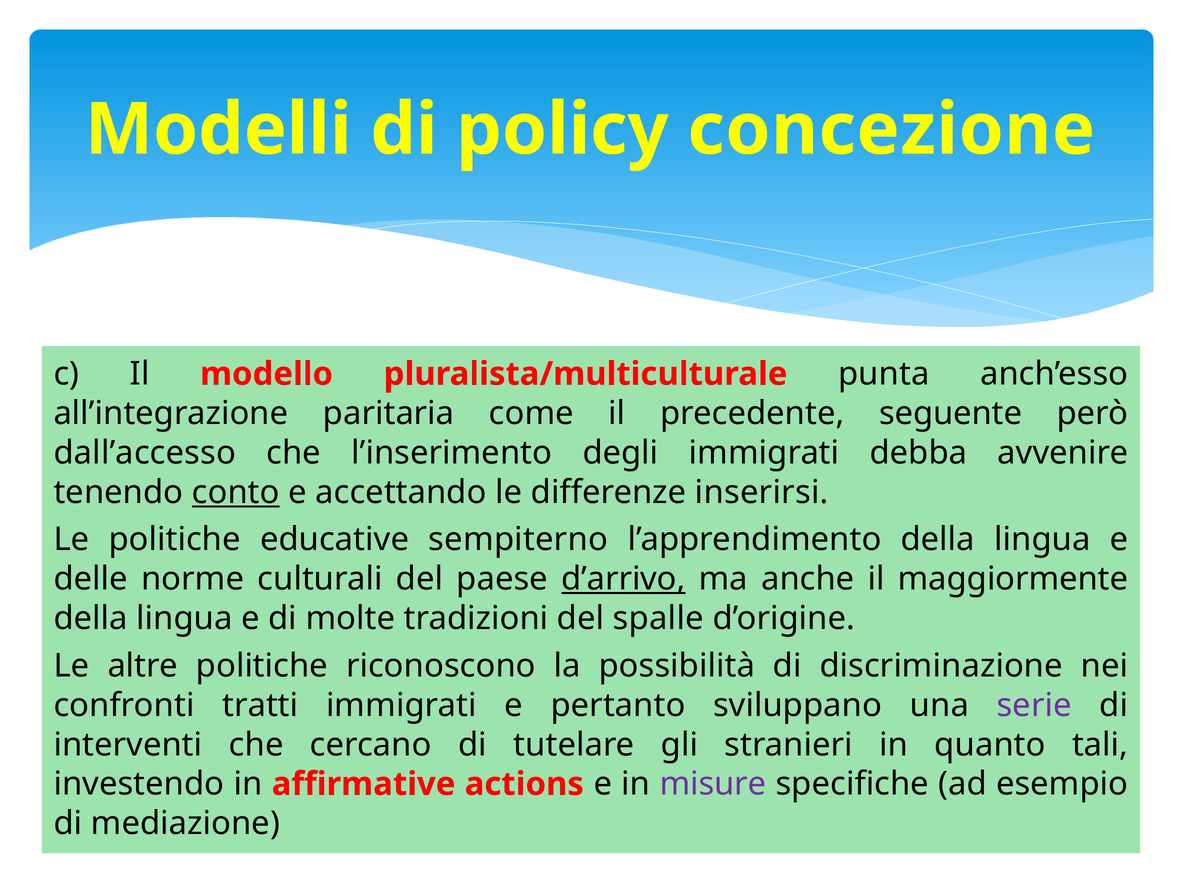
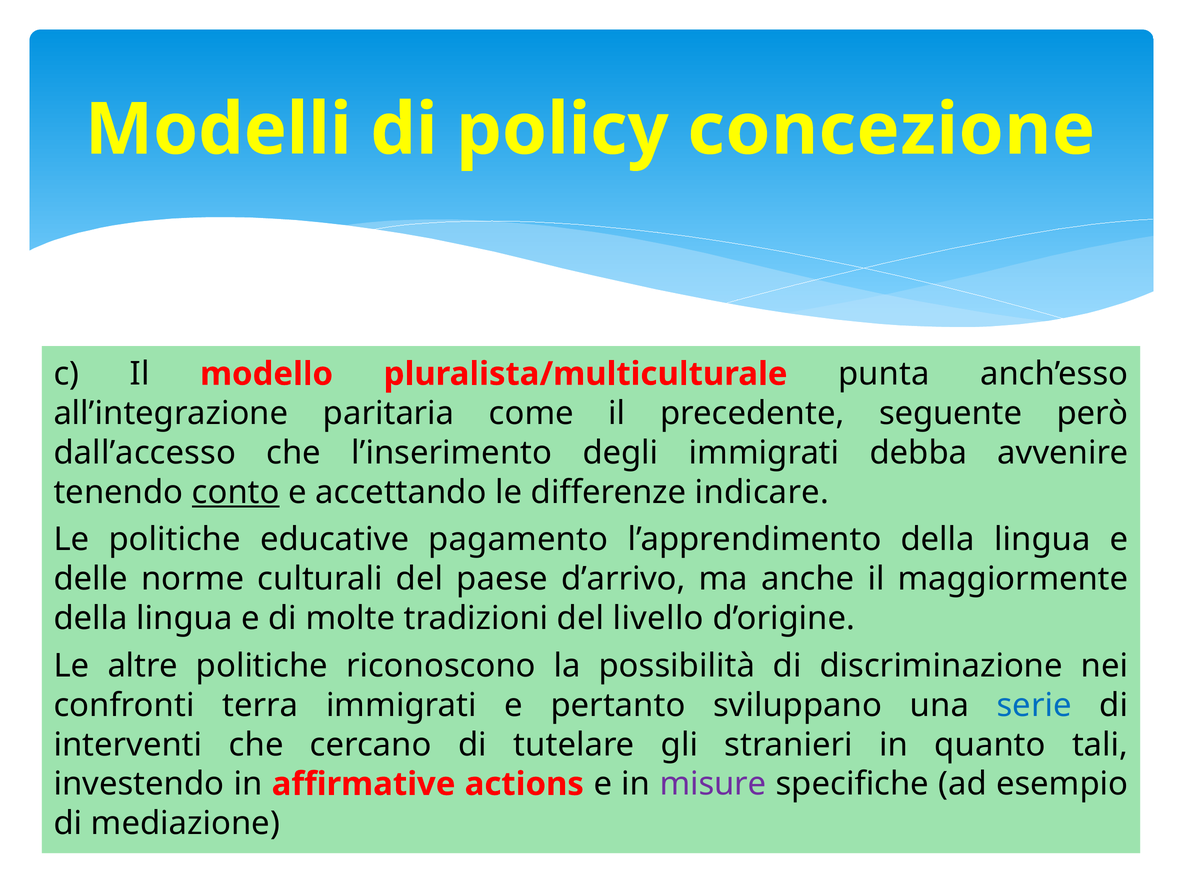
inserirsi: inserirsi -> indicare (762, 492)
sempiterno: sempiterno -> pagamento (518, 539)
d’arrivo underline: present -> none (623, 579)
spalle: spalle -> livello (658, 618)
tratti: tratti -> terra (260, 705)
serie colour: purple -> blue (1034, 705)
